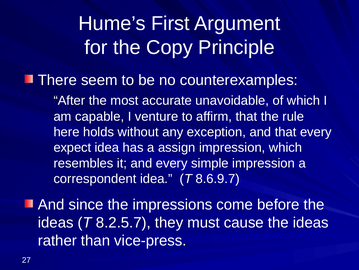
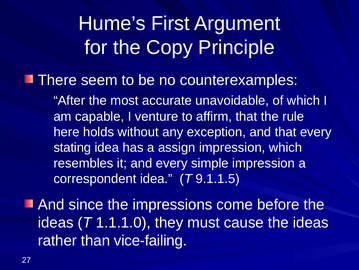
expect: expect -> stating (72, 147)
8.6.9.7: 8.6.9.7 -> 9.1.1.5 (218, 178)
8.2.5.7: 8.2.5.7 -> 1.1.1.0 (123, 222)
vice-press: vice-press -> vice-failing (150, 240)
